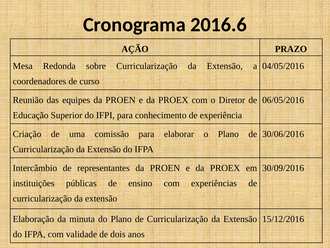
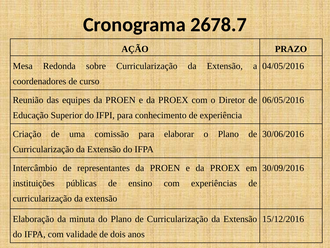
2016.6: 2016.6 -> 2678.7 (219, 25)
